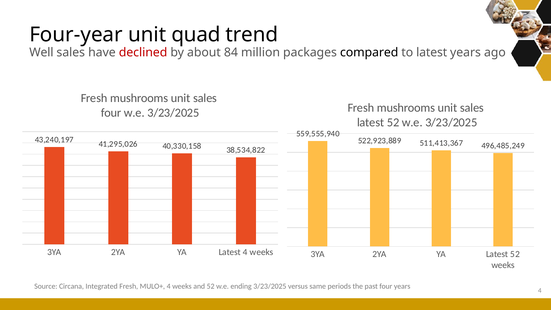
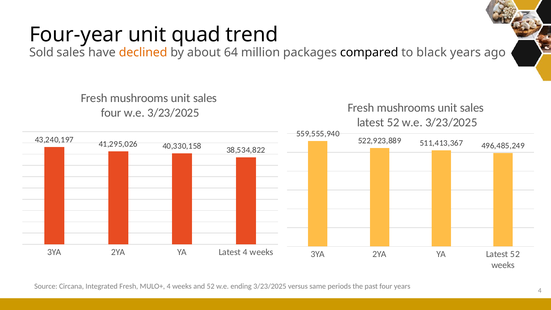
Well: Well -> Sold (41, 52)
declined colour: red -> orange (143, 52)
84: 84 -> 64 (231, 52)
to latest: latest -> black (432, 52)
